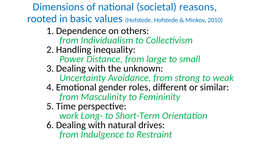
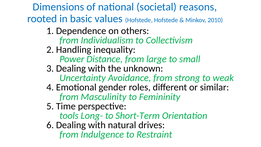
work: work -> tools (69, 115)
